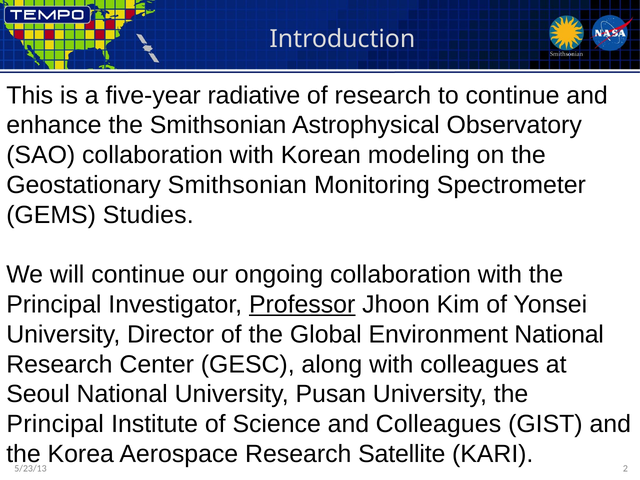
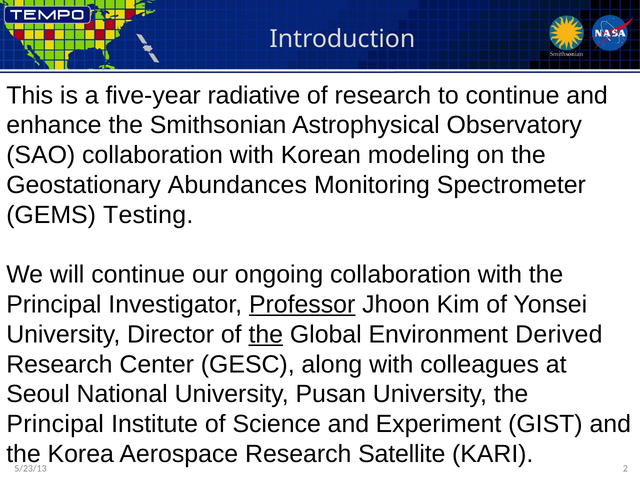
Geostationary Smithsonian: Smithsonian -> Abundances (237, 185)
Studies: Studies -> Testing (148, 215)
the underline: none -> present (266, 334)
Environment National: National -> Derived (559, 334)
and Colleagues: Colleagues -> Experiment (439, 424)
